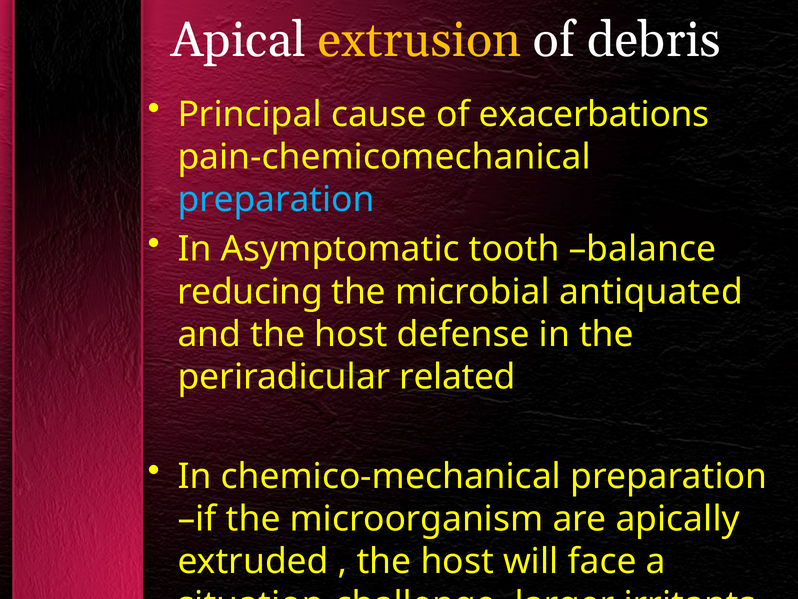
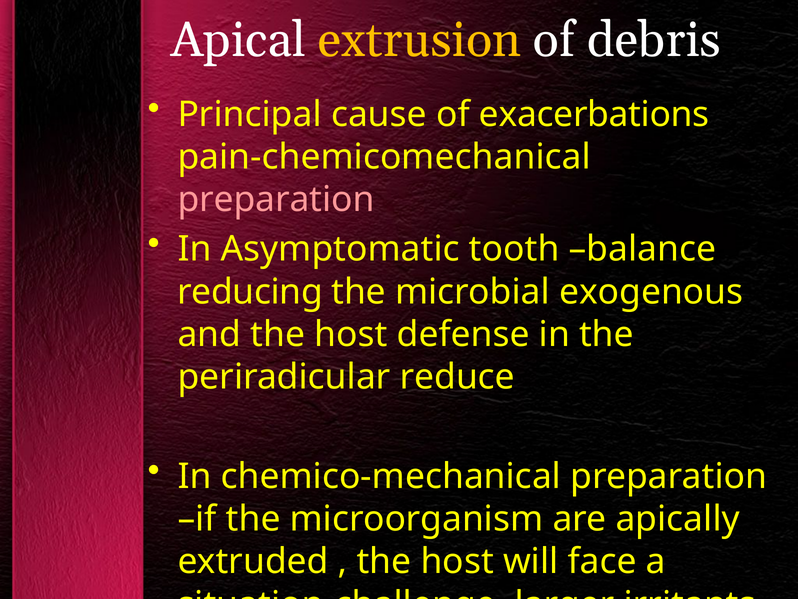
preparation colour: light blue -> pink (276, 199)
antiquated: antiquated -> exogenous (651, 292)
related: related -> reduce (457, 377)
